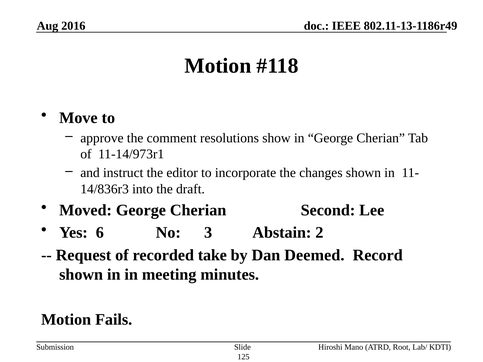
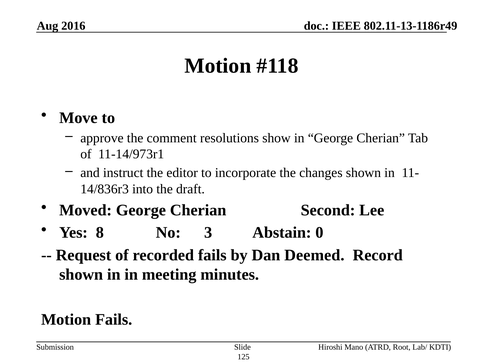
6: 6 -> 8 (100, 233)
2: 2 -> 0 (319, 233)
recorded take: take -> fails (212, 255)
